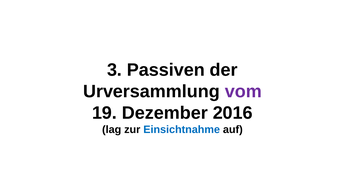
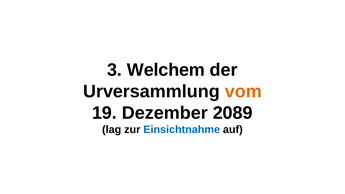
Passiven: Passiven -> Welchem (166, 70)
vom colour: purple -> orange (243, 91)
2016: 2016 -> 2089 (233, 113)
